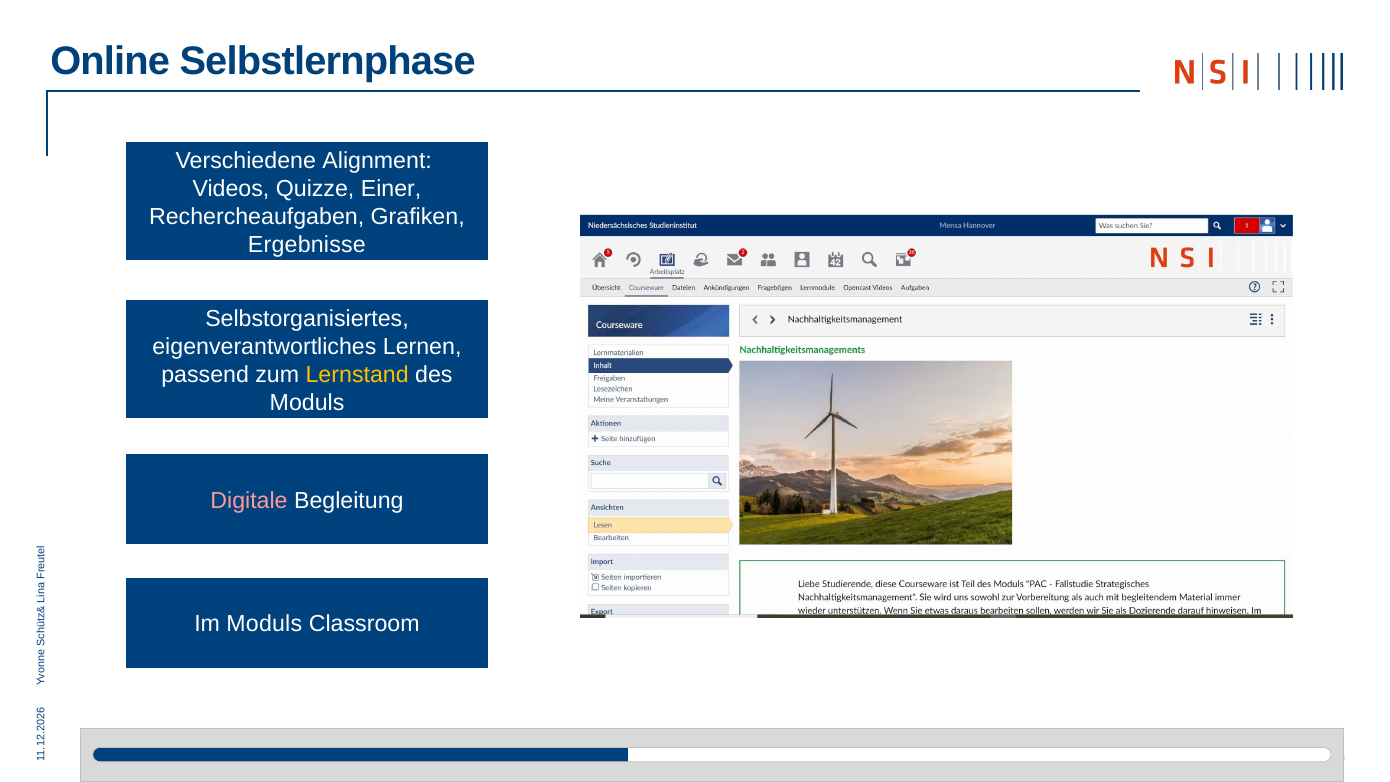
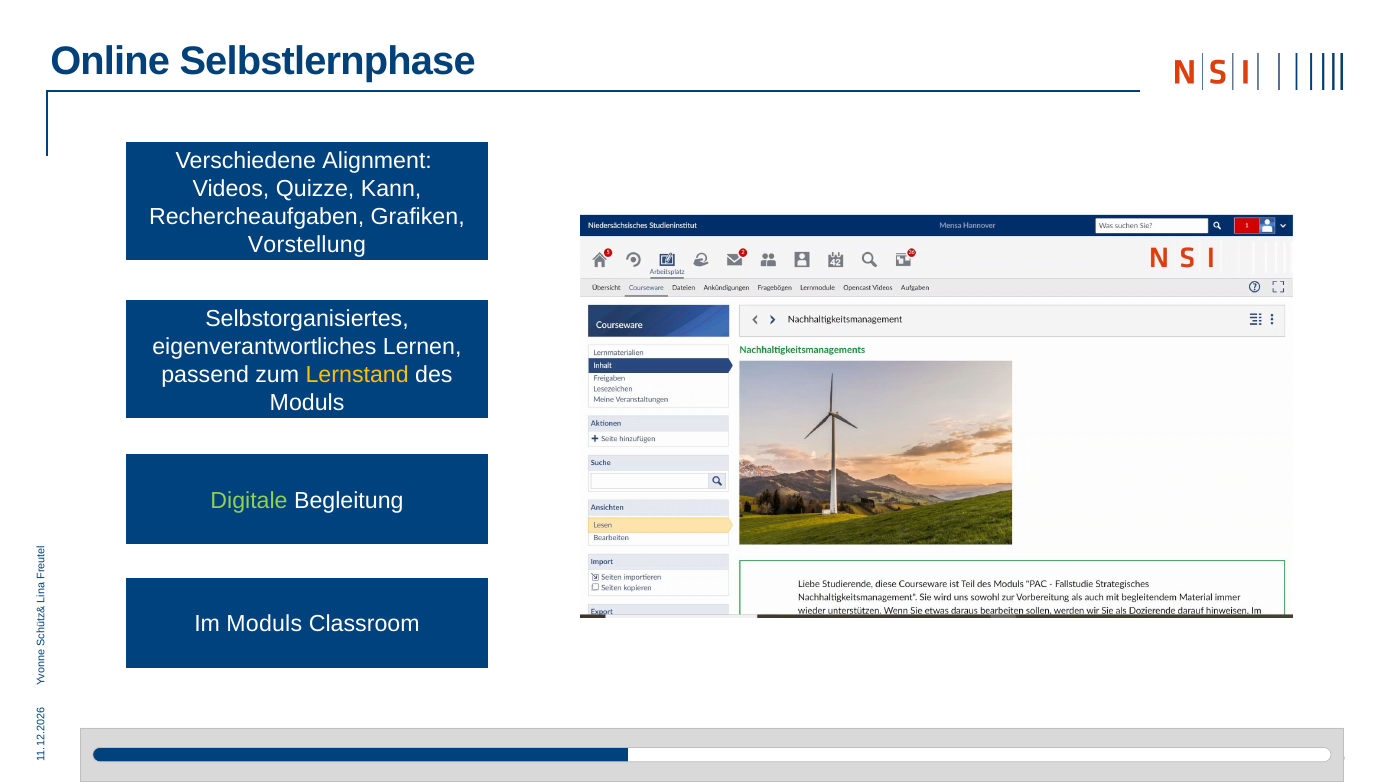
Einer: Einer -> Kann (391, 189)
Ergebnisse: Ergebnisse -> Vorstellung (307, 244)
Digitale colour: pink -> light green (249, 501)
